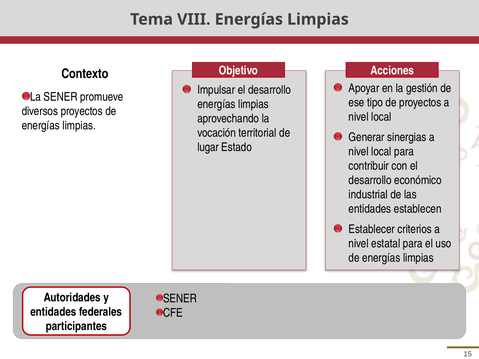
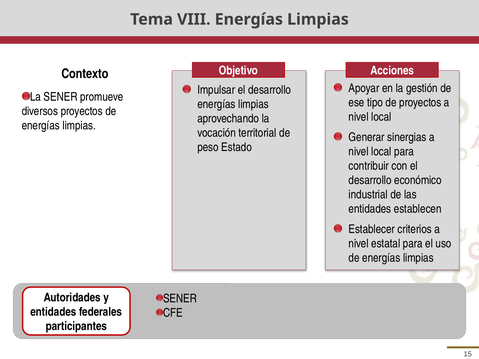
lugar: lugar -> peso (208, 147)
